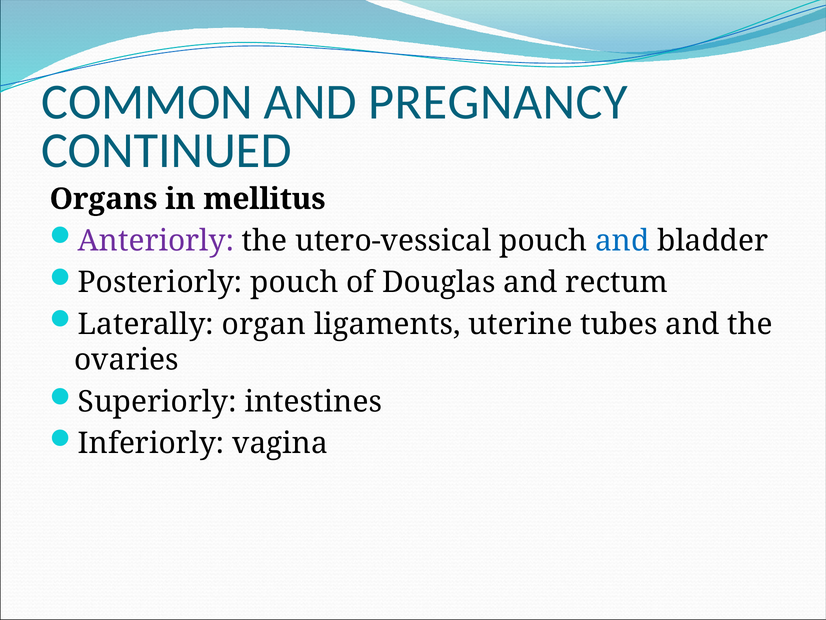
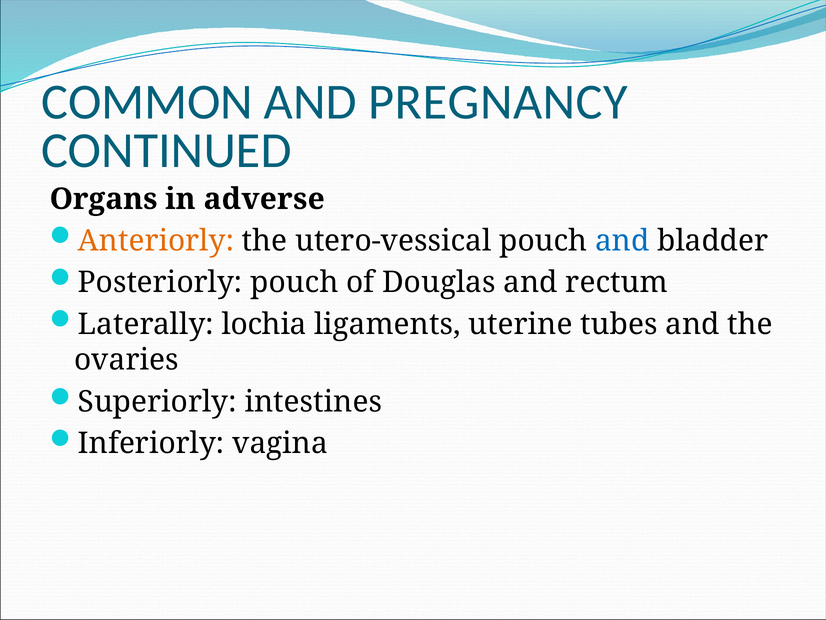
mellitus: mellitus -> adverse (264, 199)
Anteriorly colour: purple -> orange (156, 241)
organ: organ -> lochia (264, 324)
